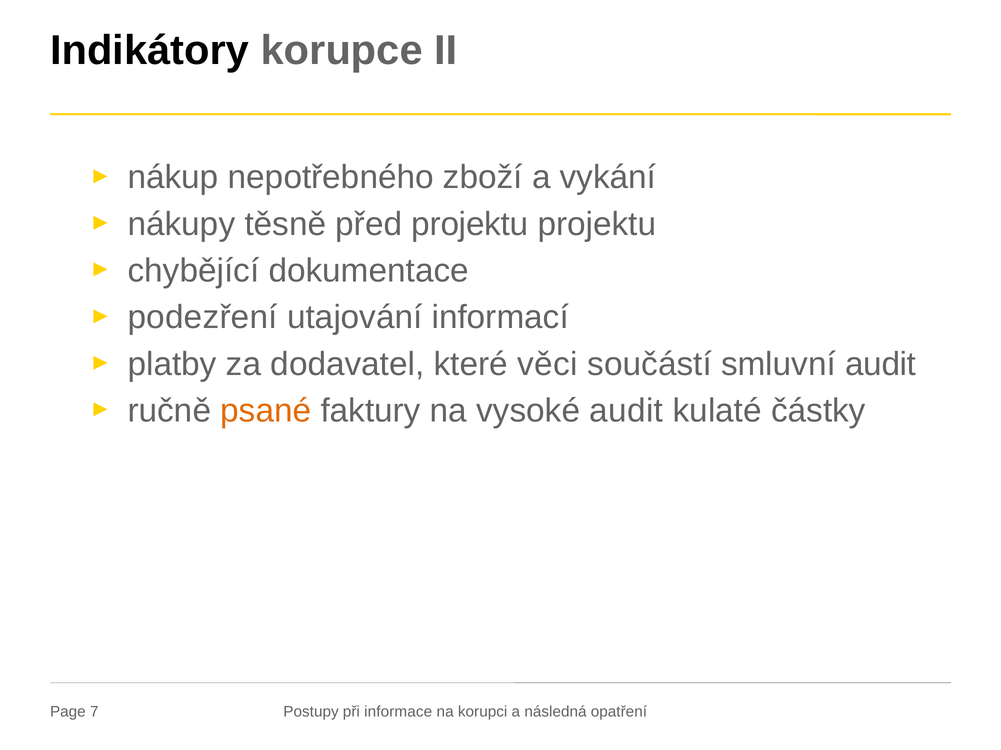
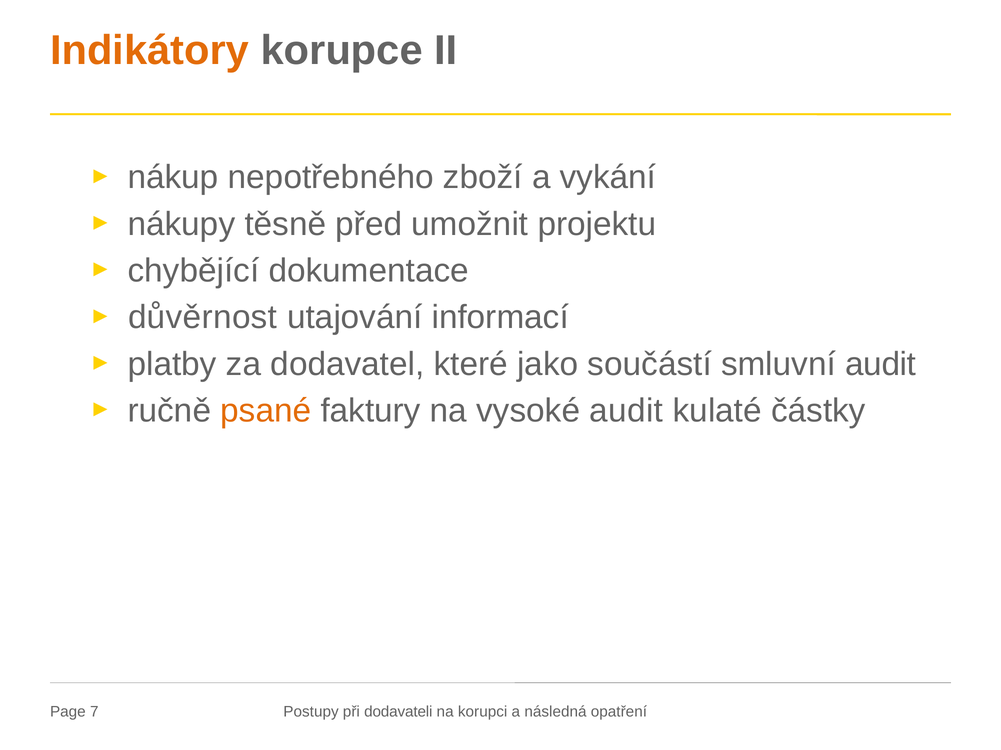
Indikátory colour: black -> orange (150, 50)
před projektu: projektu -> umožnit (470, 224)
podezření: podezření -> důvěrnost (203, 318)
věci: věci -> jako (548, 364)
informace: informace -> dodavateli (398, 713)
